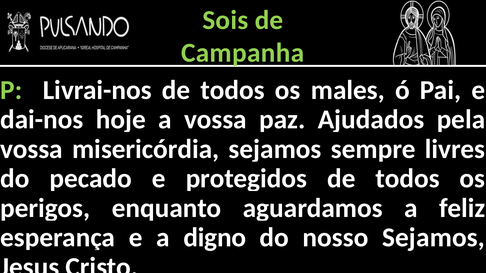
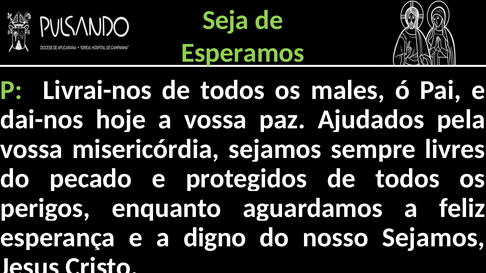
Sois: Sois -> Seja (226, 20)
Campanha: Campanha -> Esperamos (243, 53)
